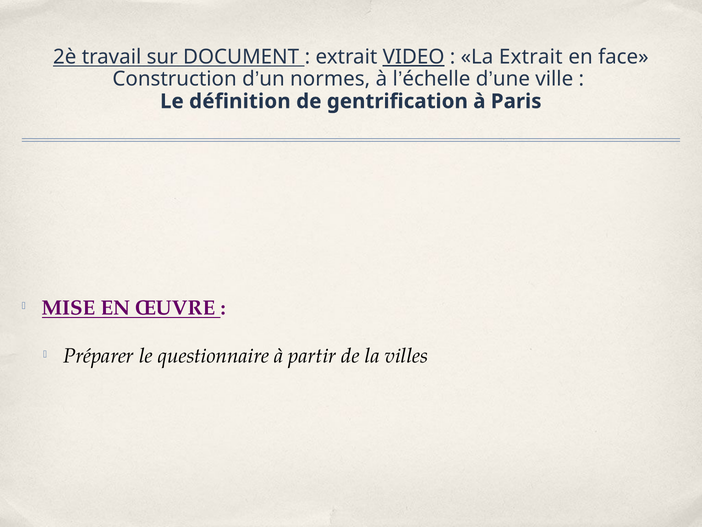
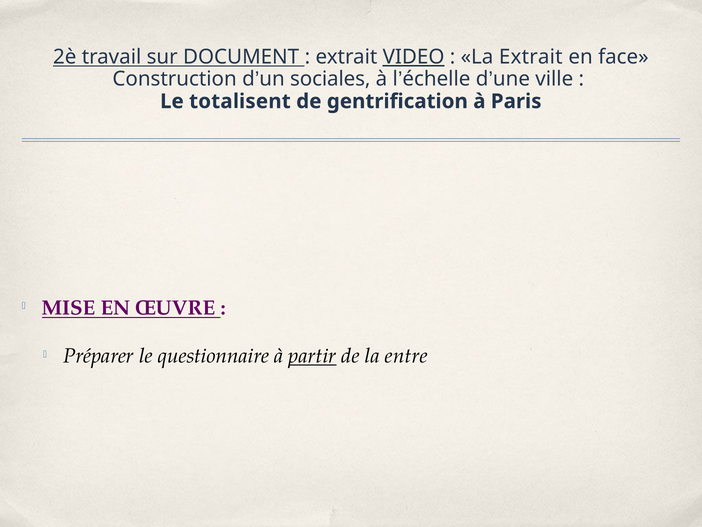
normes: normes -> sociales (330, 79)
définition: définition -> totalisent (240, 101)
partir underline: none -> present (312, 356)
villes: villes -> entre (406, 356)
